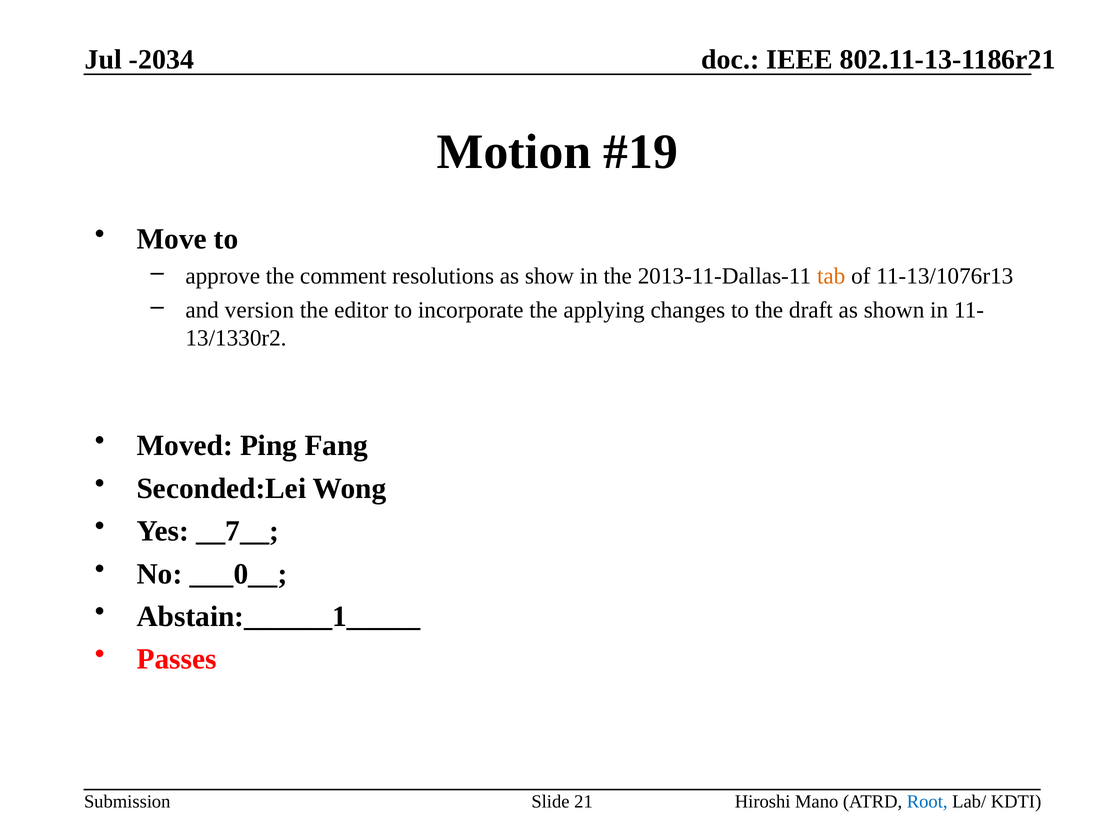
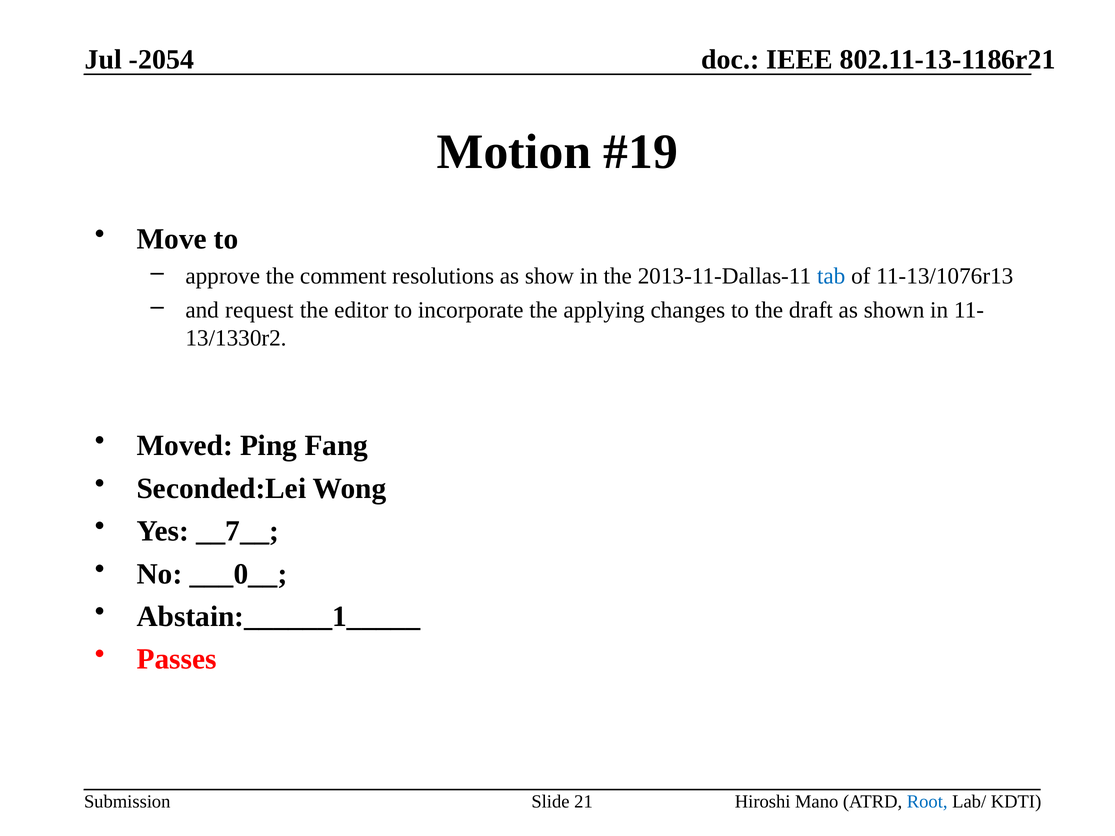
-2034: -2034 -> -2054 (161, 60)
tab colour: orange -> blue (831, 276)
version: version -> request (259, 310)
